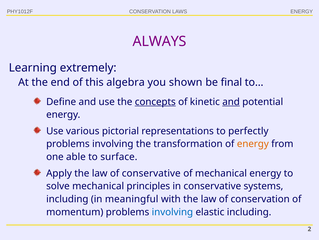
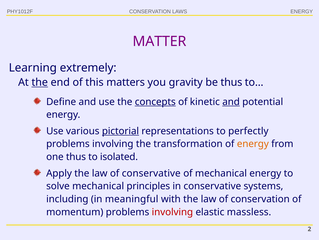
ALWAYS: ALWAYS -> MATTER (160, 41)
the underline: none -> present (40, 82)
algebra: algebra -> matters (126, 82)
shown: shown -> gravity (186, 82)
be final: final -> thus (231, 82)
pictorial underline: none -> present (120, 131)
one able: able -> thus (76, 156)
surface: surface -> isolated (119, 156)
involving colour: blue -> red (172, 211)
elastic including: including -> massless (249, 211)
